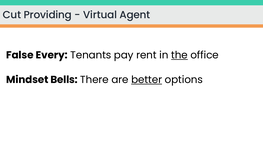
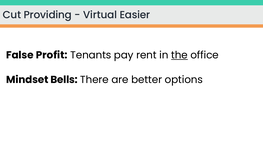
Agent: Agent -> Easier (135, 15)
Every: Every -> Profit (52, 55)
better underline: present -> none (147, 80)
